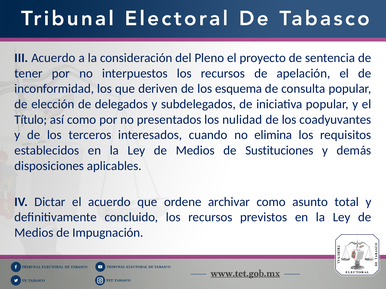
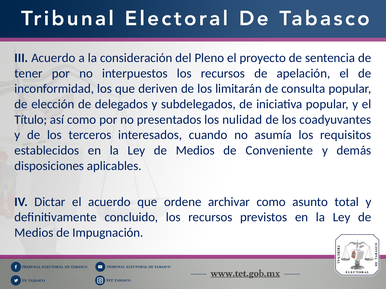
esquema: esquema -> limitarán (239, 89)
elimina: elimina -> asumía (273, 135)
Sustituciones: Sustituciones -> Conveniente (279, 151)
